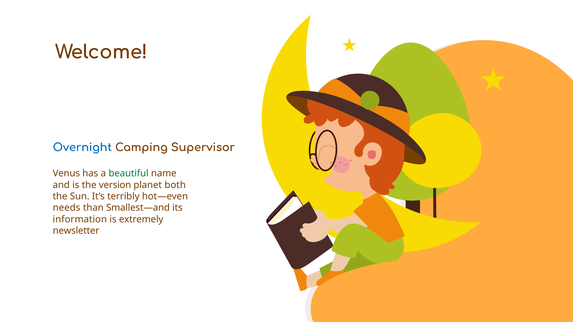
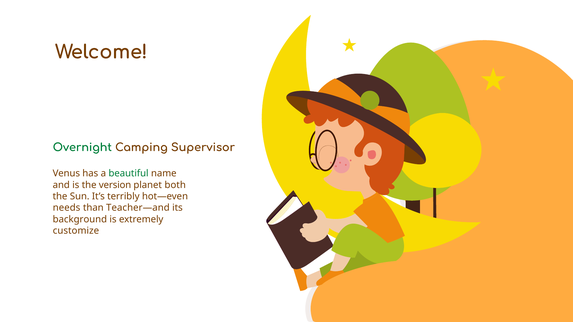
Overnight colour: blue -> green (82, 148)
Smallest—and: Smallest—and -> Teacher—and (138, 208)
information: information -> background (80, 219)
newsletter: newsletter -> customize (76, 231)
